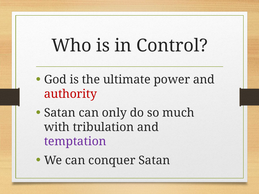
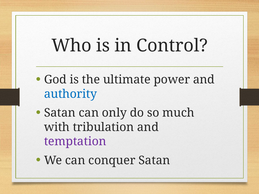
authority colour: red -> blue (71, 94)
